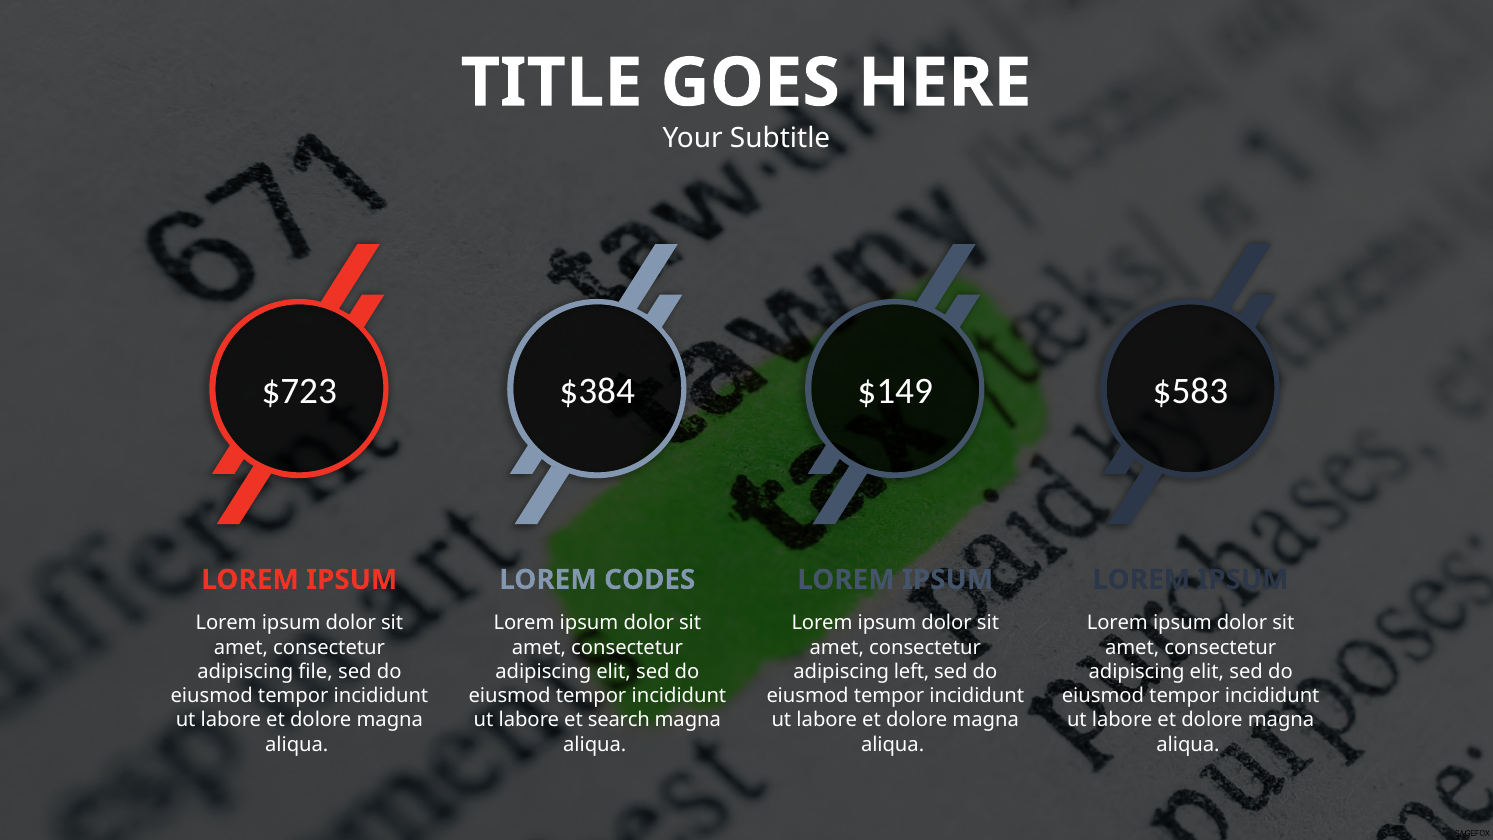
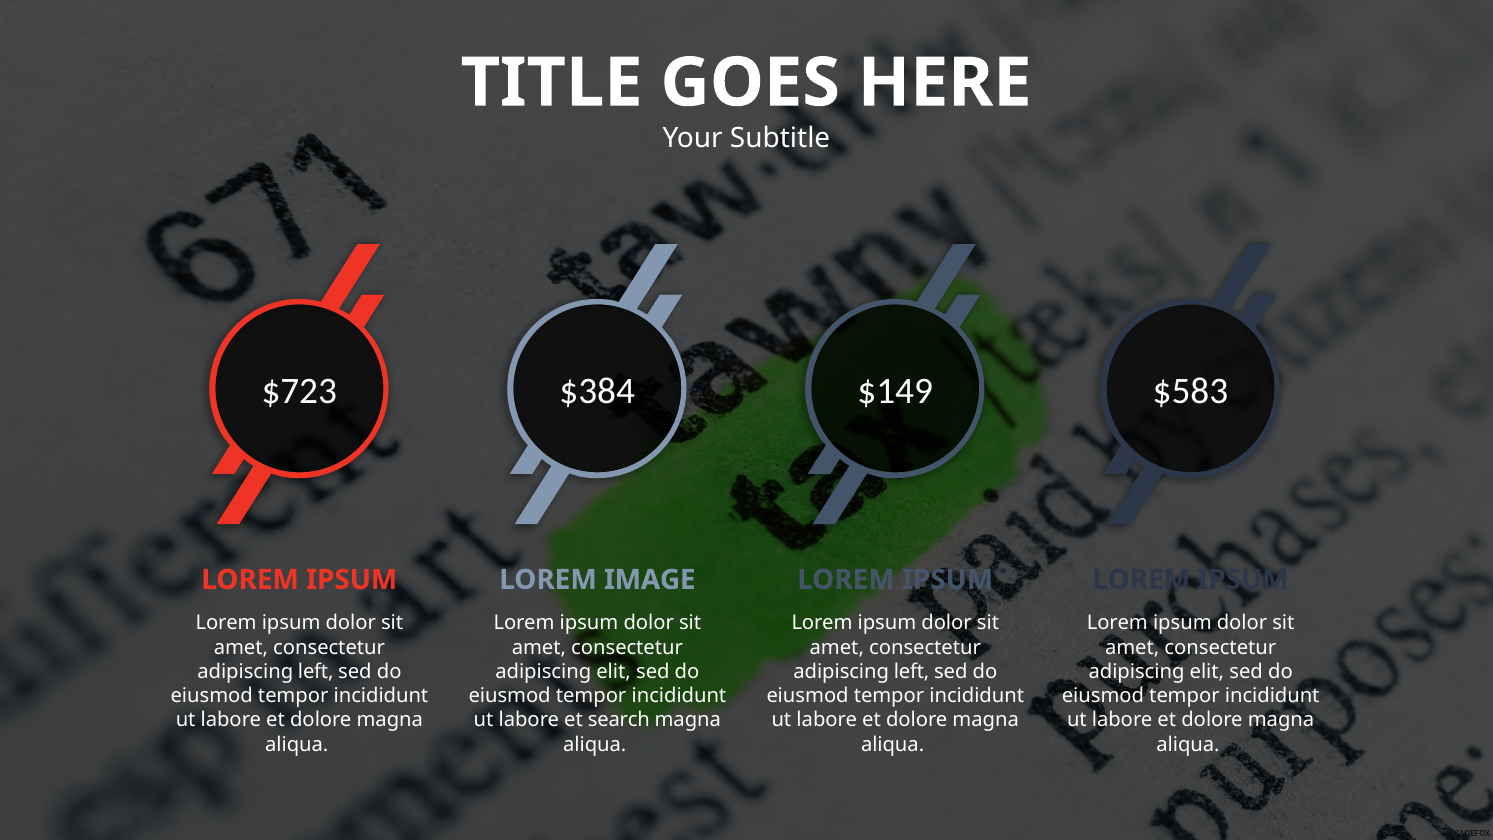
CODES: CODES -> IMAGE (650, 580)
file: file -> left (316, 671)
